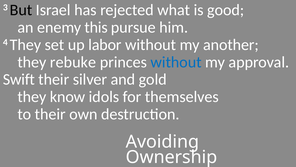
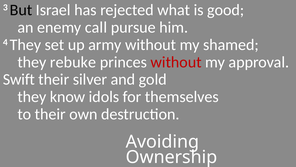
this: this -> call (96, 27)
labor: labor -> army (105, 45)
another: another -> shamed (231, 45)
without colour: blue -> red (176, 62)
